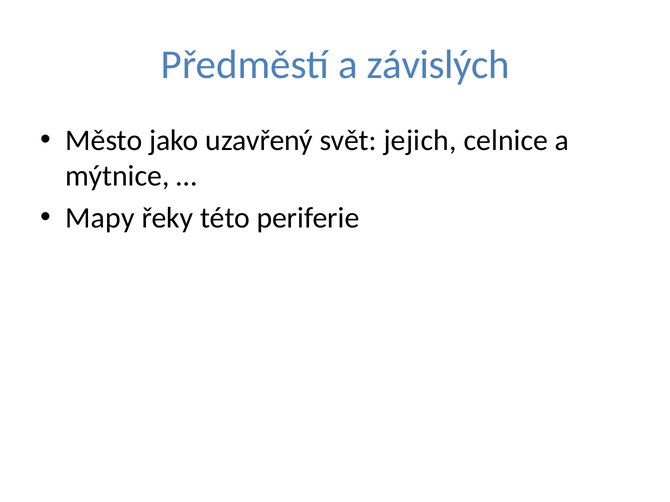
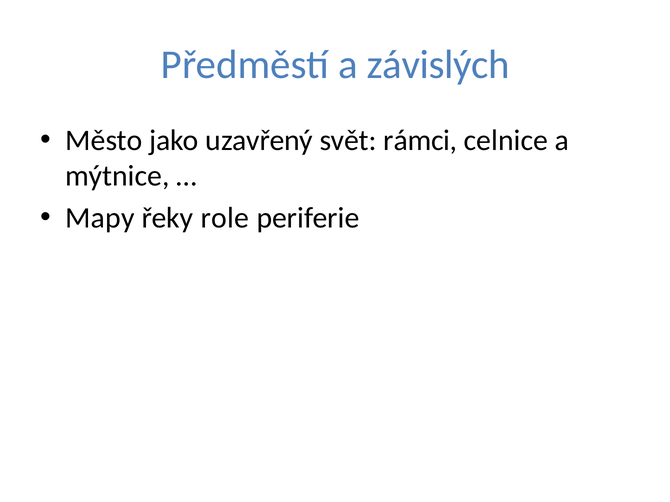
jejich: jejich -> rámci (420, 141)
této: této -> role (225, 218)
